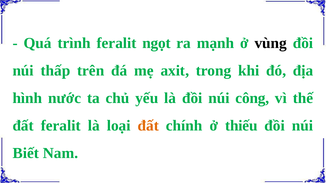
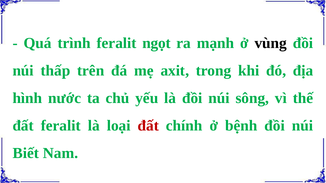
công: công -> sông (252, 98)
đất colour: orange -> red (148, 126)
thiếu: thiếu -> bệnh (241, 126)
